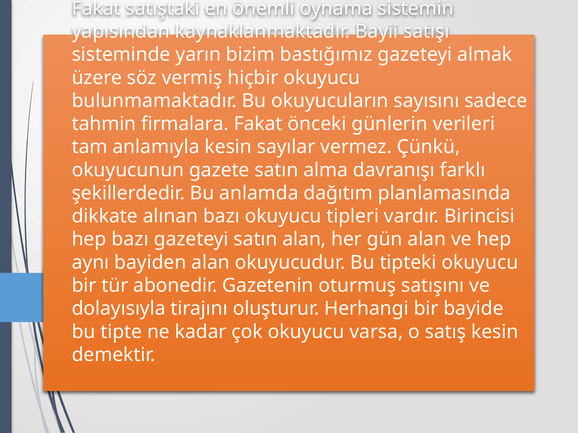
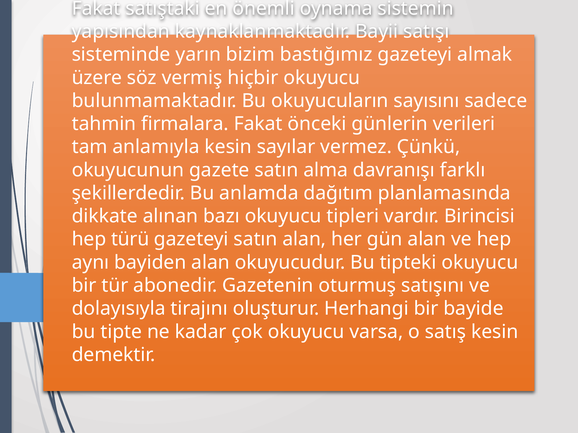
hep bazı: bazı -> türü (130, 240)
